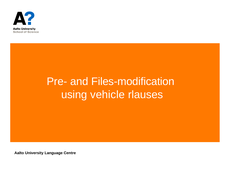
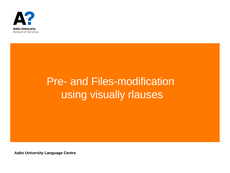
vehicle: vehicle -> visually (108, 94)
